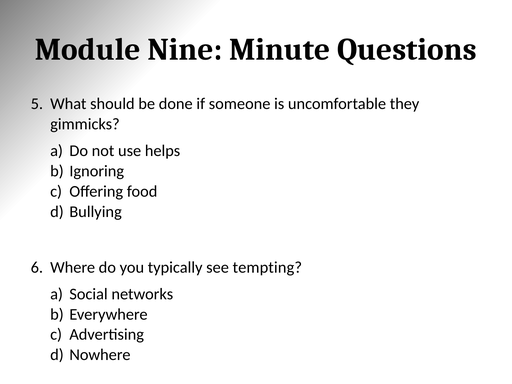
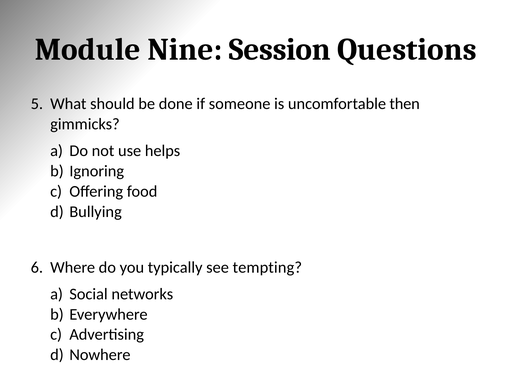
Minute: Minute -> Session (280, 50)
they: they -> then (405, 104)
